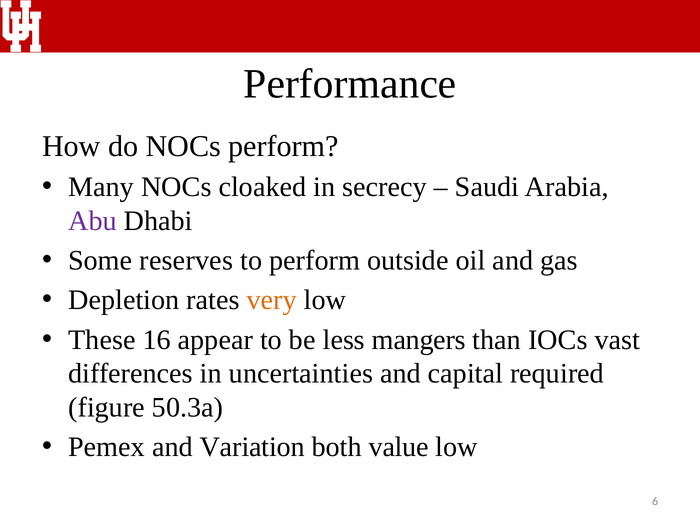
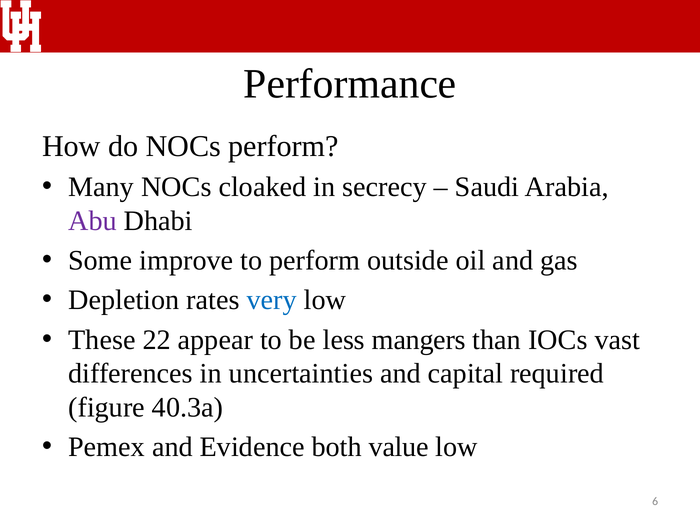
reserves: reserves -> improve (186, 260)
very colour: orange -> blue (272, 300)
16: 16 -> 22 (157, 340)
50.3a: 50.3a -> 40.3a (188, 407)
Variation: Variation -> Evidence (252, 447)
